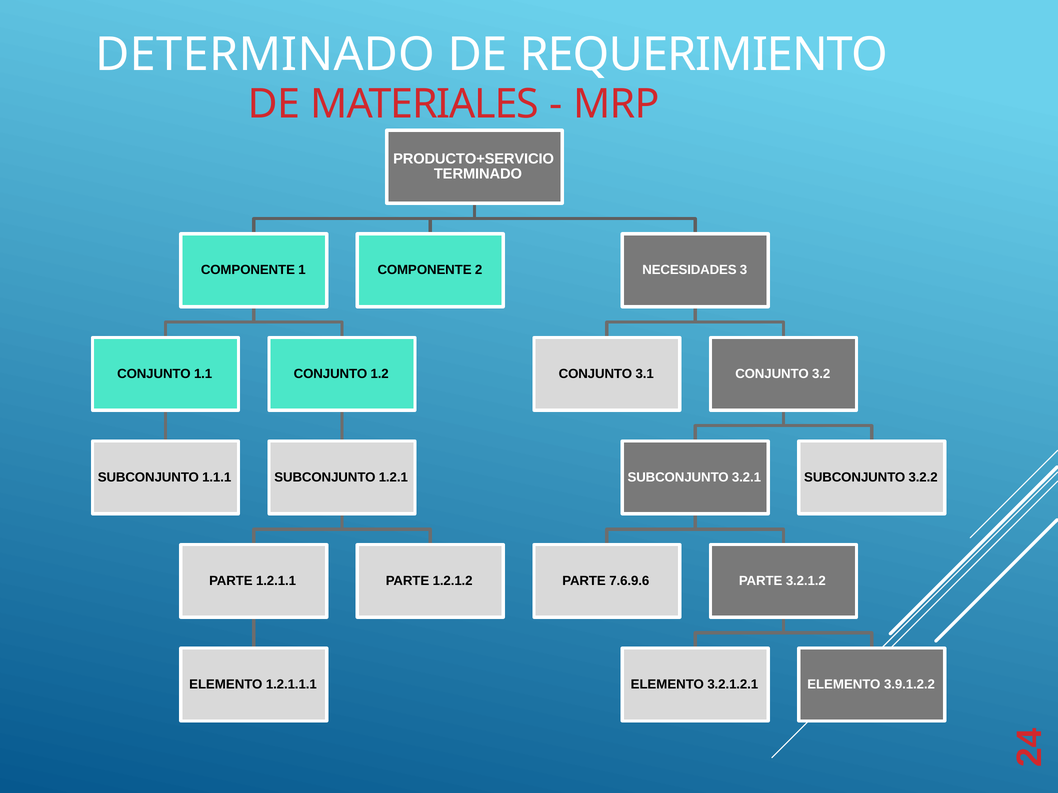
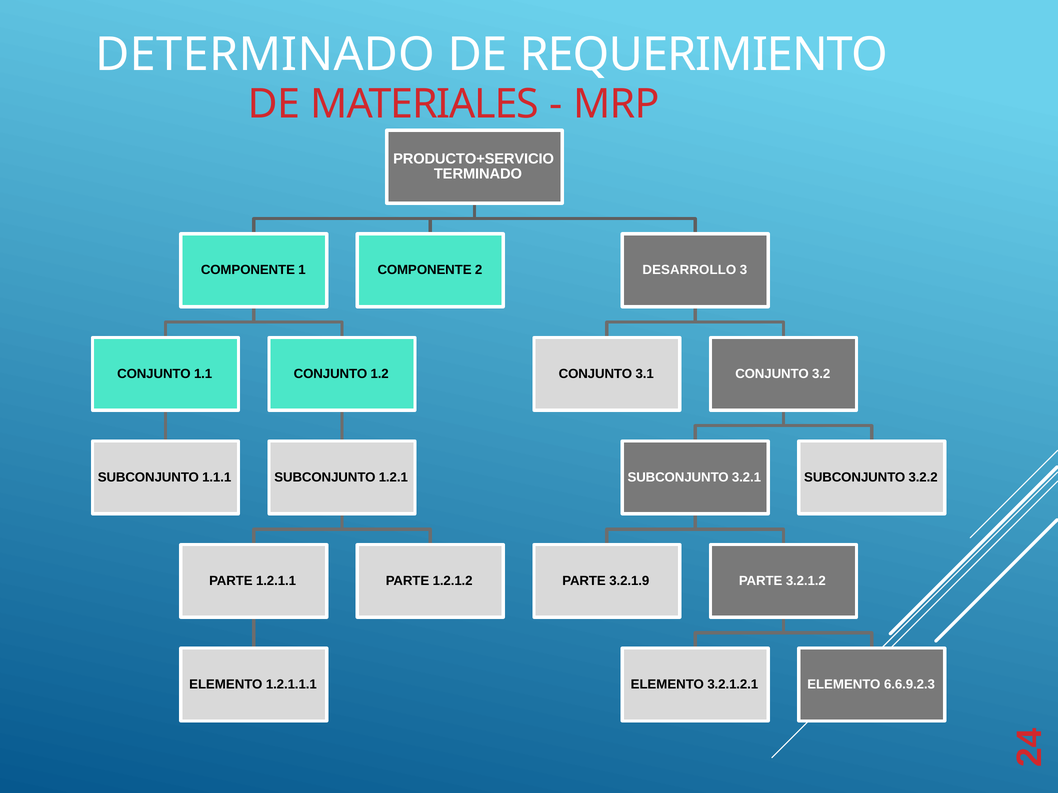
NECESIDADES: NECESIDADES -> DESARROLLO (689, 270)
7.6.9.6: 7.6.9.6 -> 3.2.1.9 (629, 581)
3.9.1.2.2: 3.9.1.2.2 -> 6.6.9.2.3 (909, 685)
